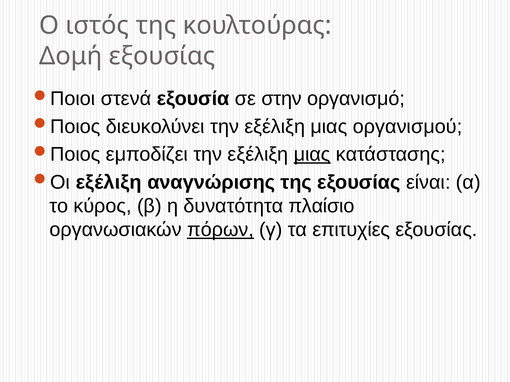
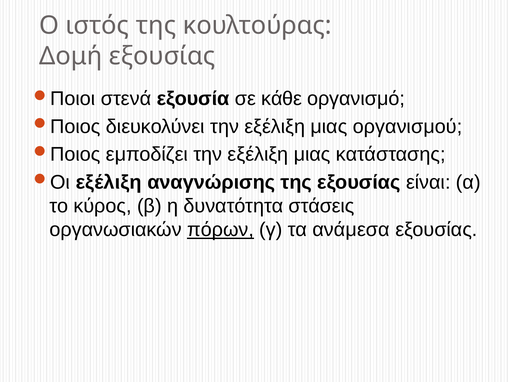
στην: στην -> κάθε (282, 99)
μιας underline: present -> none (312, 155)
πλαίσιο: πλαίσιο -> στάσεις (321, 206)
επιτυχίες: επιτυχίες -> ανάμεσα (351, 230)
